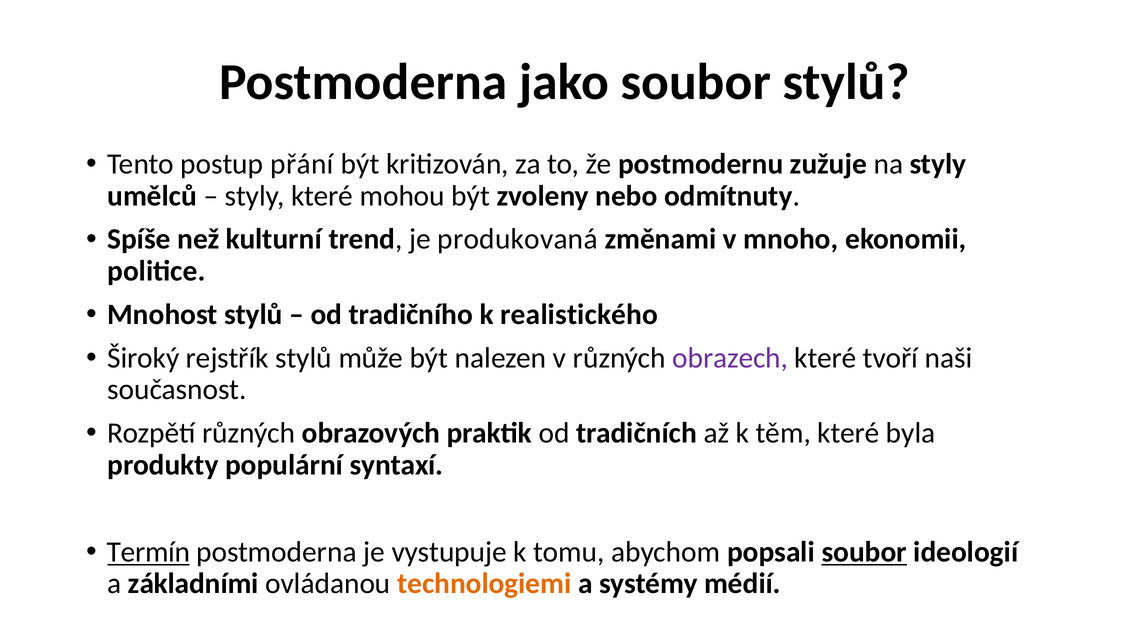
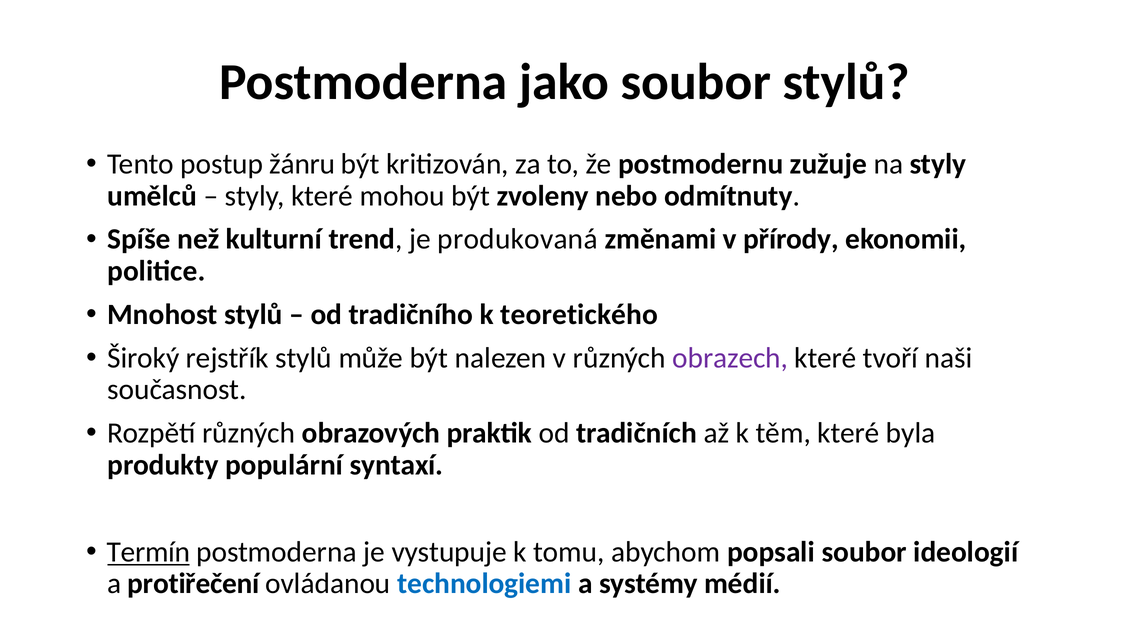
přání: přání -> žánru (302, 164)
mnoho: mnoho -> přírody (791, 240)
realistického: realistického -> teoretického (579, 315)
soubor underline: present -> none (864, 553)
základními: základními -> protiřečení (193, 584)
technologiemi colour: orange -> blue (484, 584)
